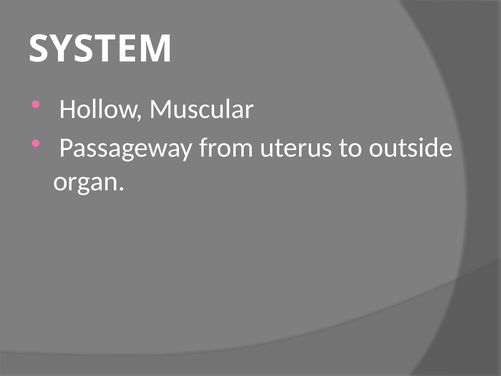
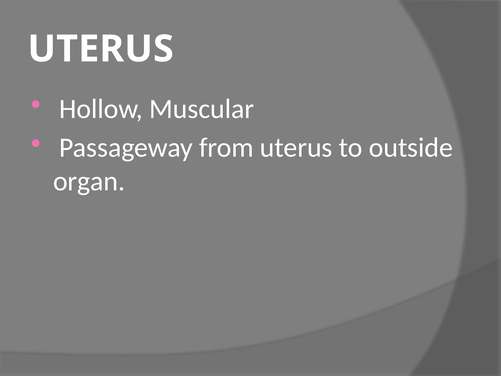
SYSTEM: SYSTEM -> UTERUS (101, 49)
